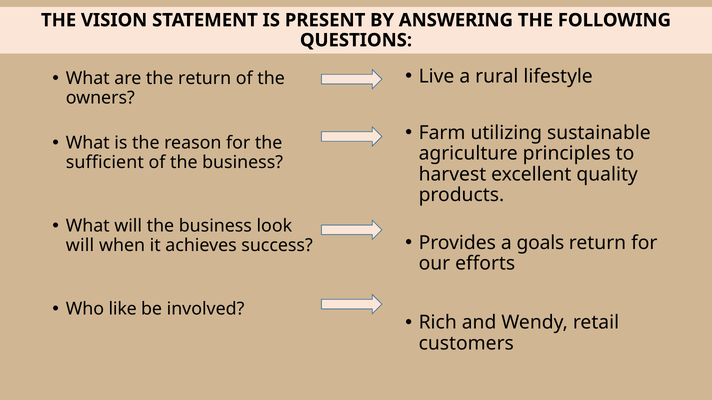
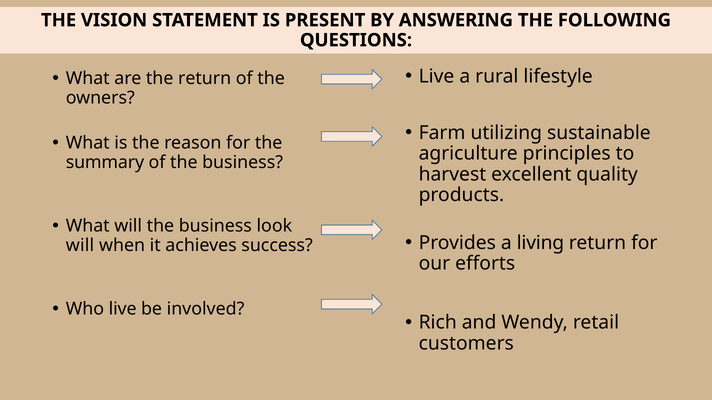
sufficient: sufficient -> summary (105, 162)
goals: goals -> living (540, 243)
Who like: like -> live (123, 309)
